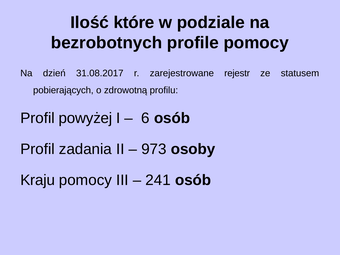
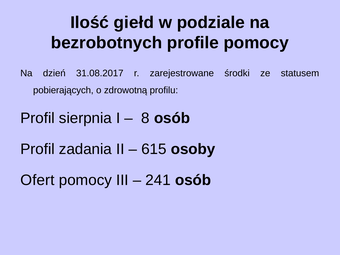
które: które -> giełd (134, 22)
rejestr: rejestr -> środki (237, 73)
powyżej: powyżej -> sierpnia (85, 118)
6: 6 -> 8 (145, 118)
973: 973 -> 615 (154, 149)
Kraju: Kraju -> Ofert (37, 180)
